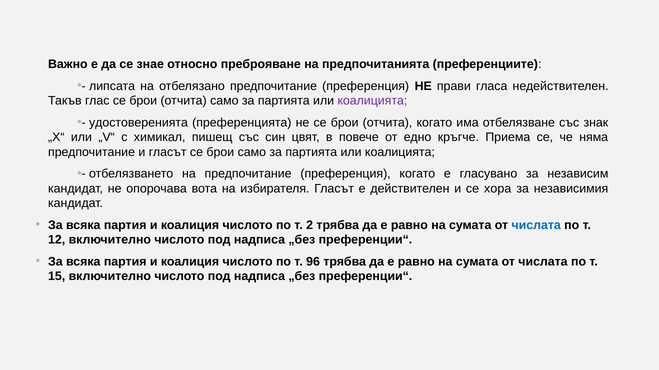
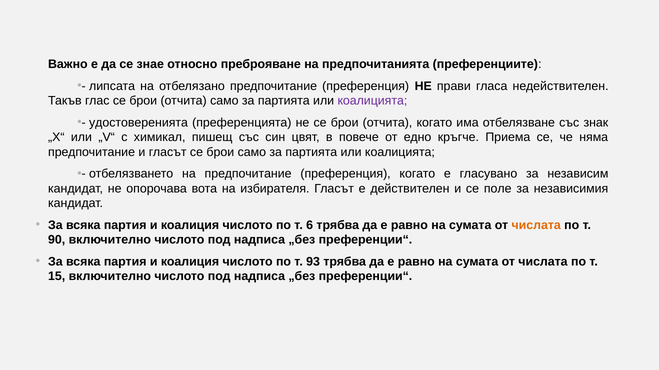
хора: хора -> поле (498, 189)
2: 2 -> 6 (310, 225)
числата colour: blue -> orange (536, 225)
12: 12 -> 90 (57, 240)
96: 96 -> 93 (313, 262)
